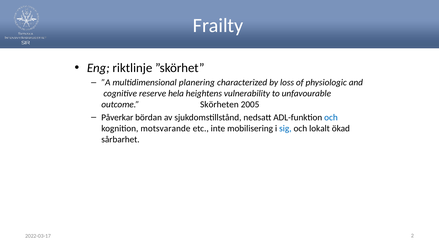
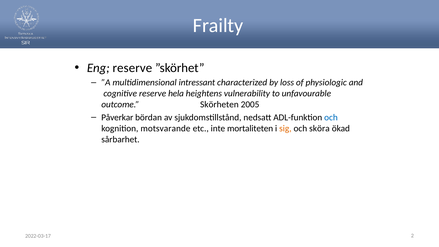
Eng riktlinje: riktlinje -> reserve (132, 68)
planering: planering -> intressant (197, 83)
mobilisering: mobilisering -> mortaliteten (250, 128)
sig colour: blue -> orange (285, 128)
lokalt: lokalt -> sköra (319, 128)
